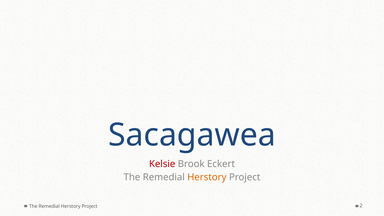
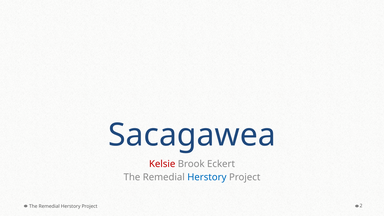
Herstory colour: orange -> blue (207, 177)
